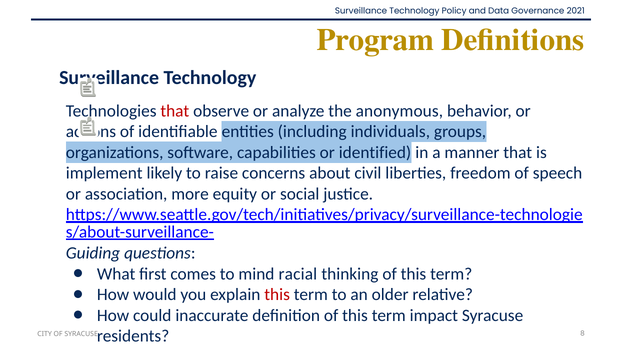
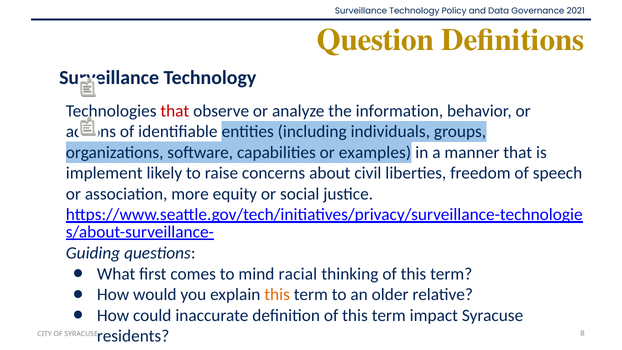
Program: Program -> Question (375, 40)
anonymous: anonymous -> information (399, 111)
identified: identified -> examples (375, 152)
this colour: red -> orange (277, 294)
